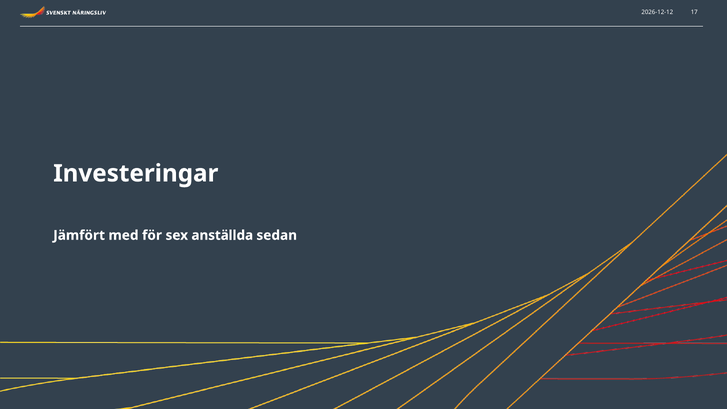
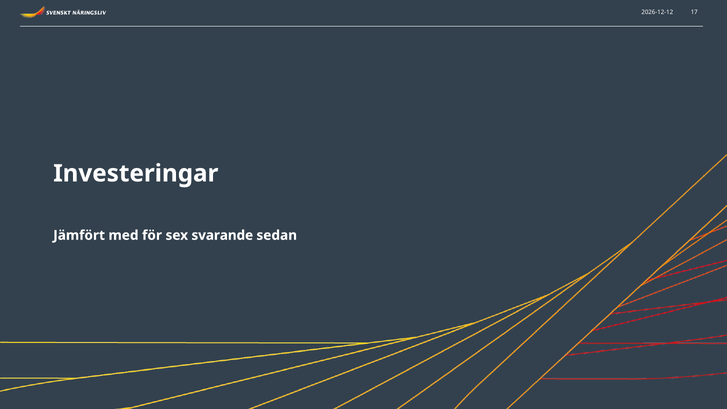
anställda: anställda -> svarande (222, 235)
